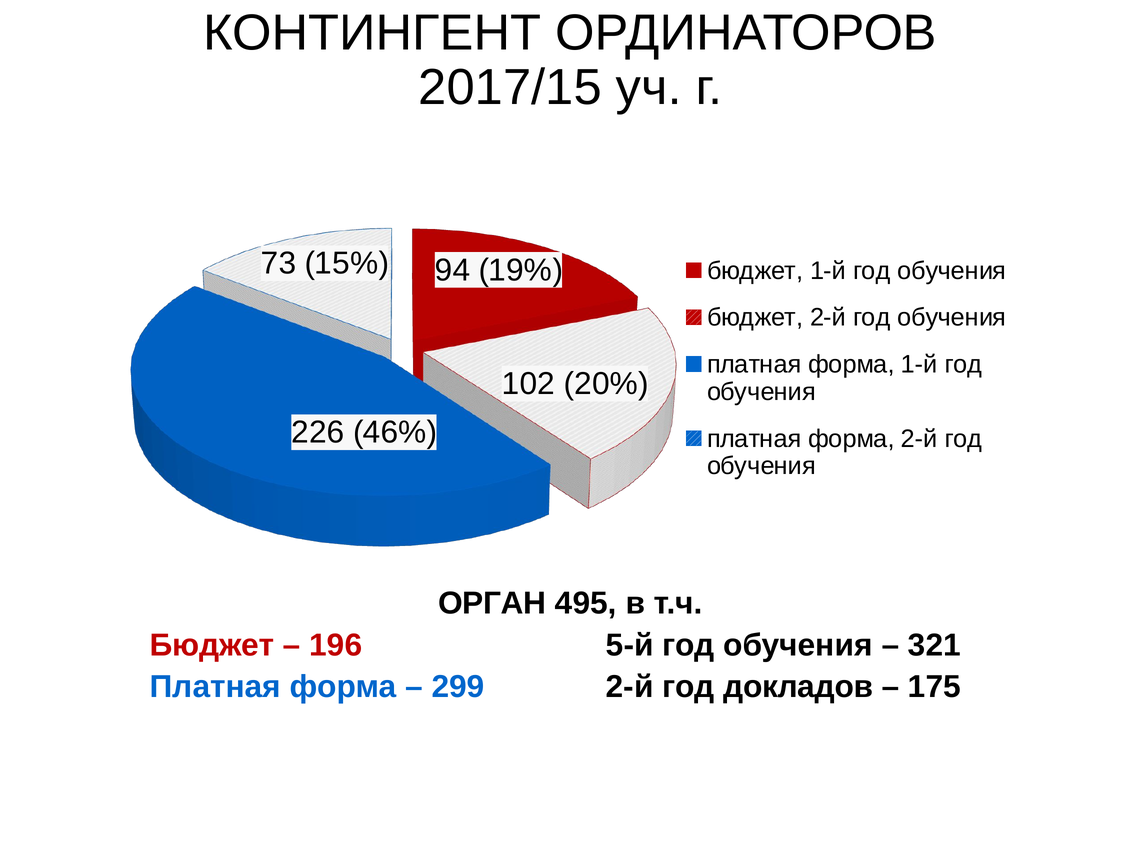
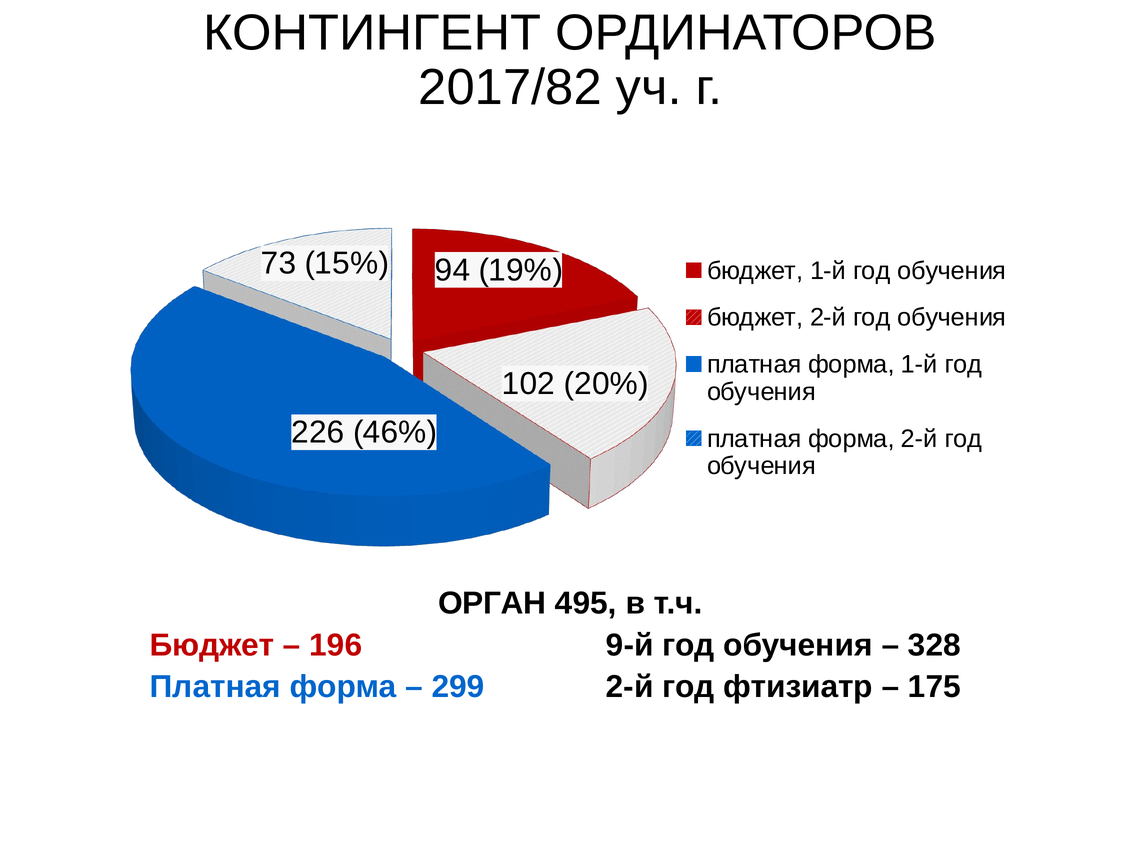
2017/15: 2017/15 -> 2017/82 (510, 88)
5-й: 5-й -> 9-й (630, 646)
321: 321 -> 328 (934, 646)
докладов: докладов -> фтизиатр (798, 688)
